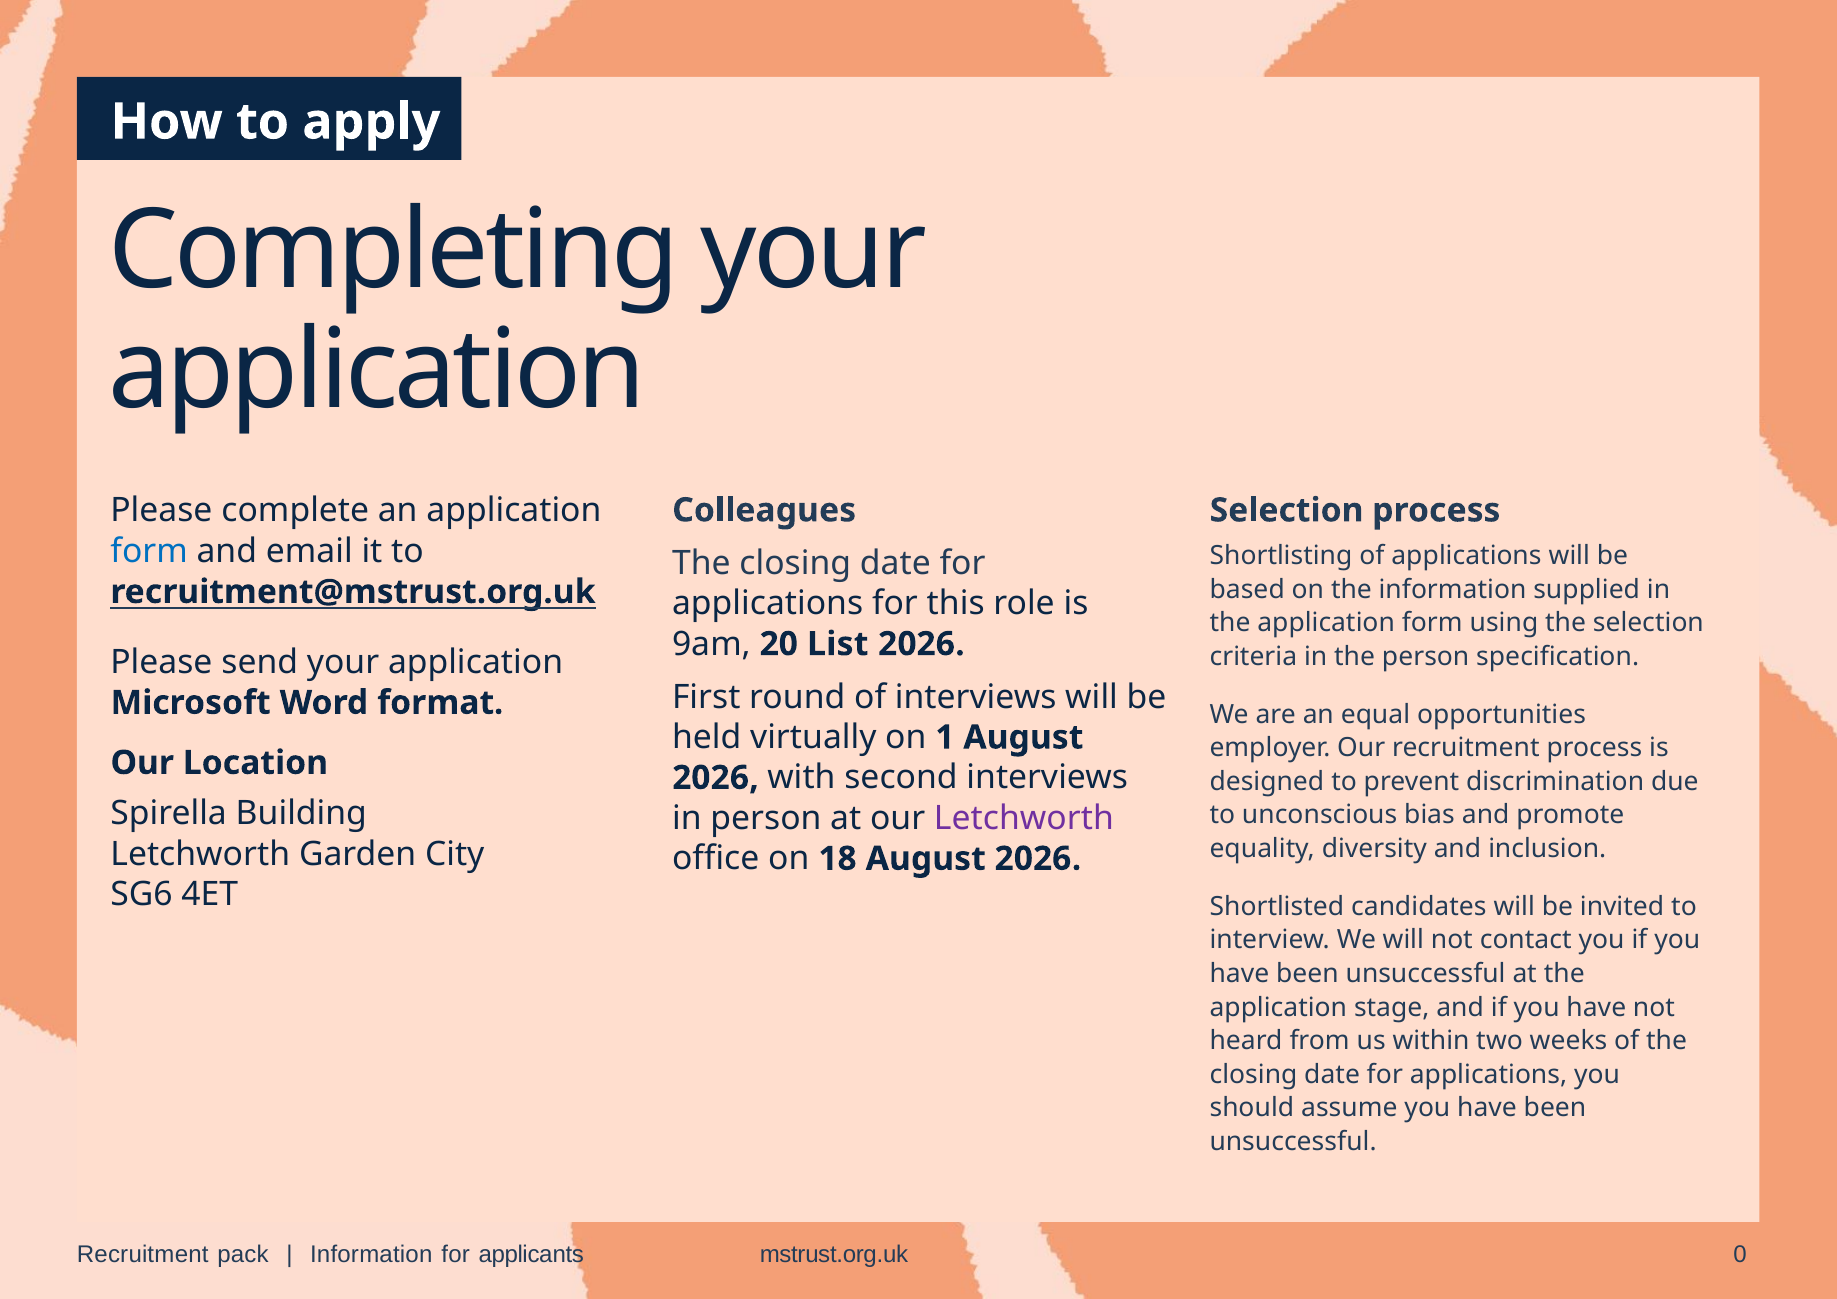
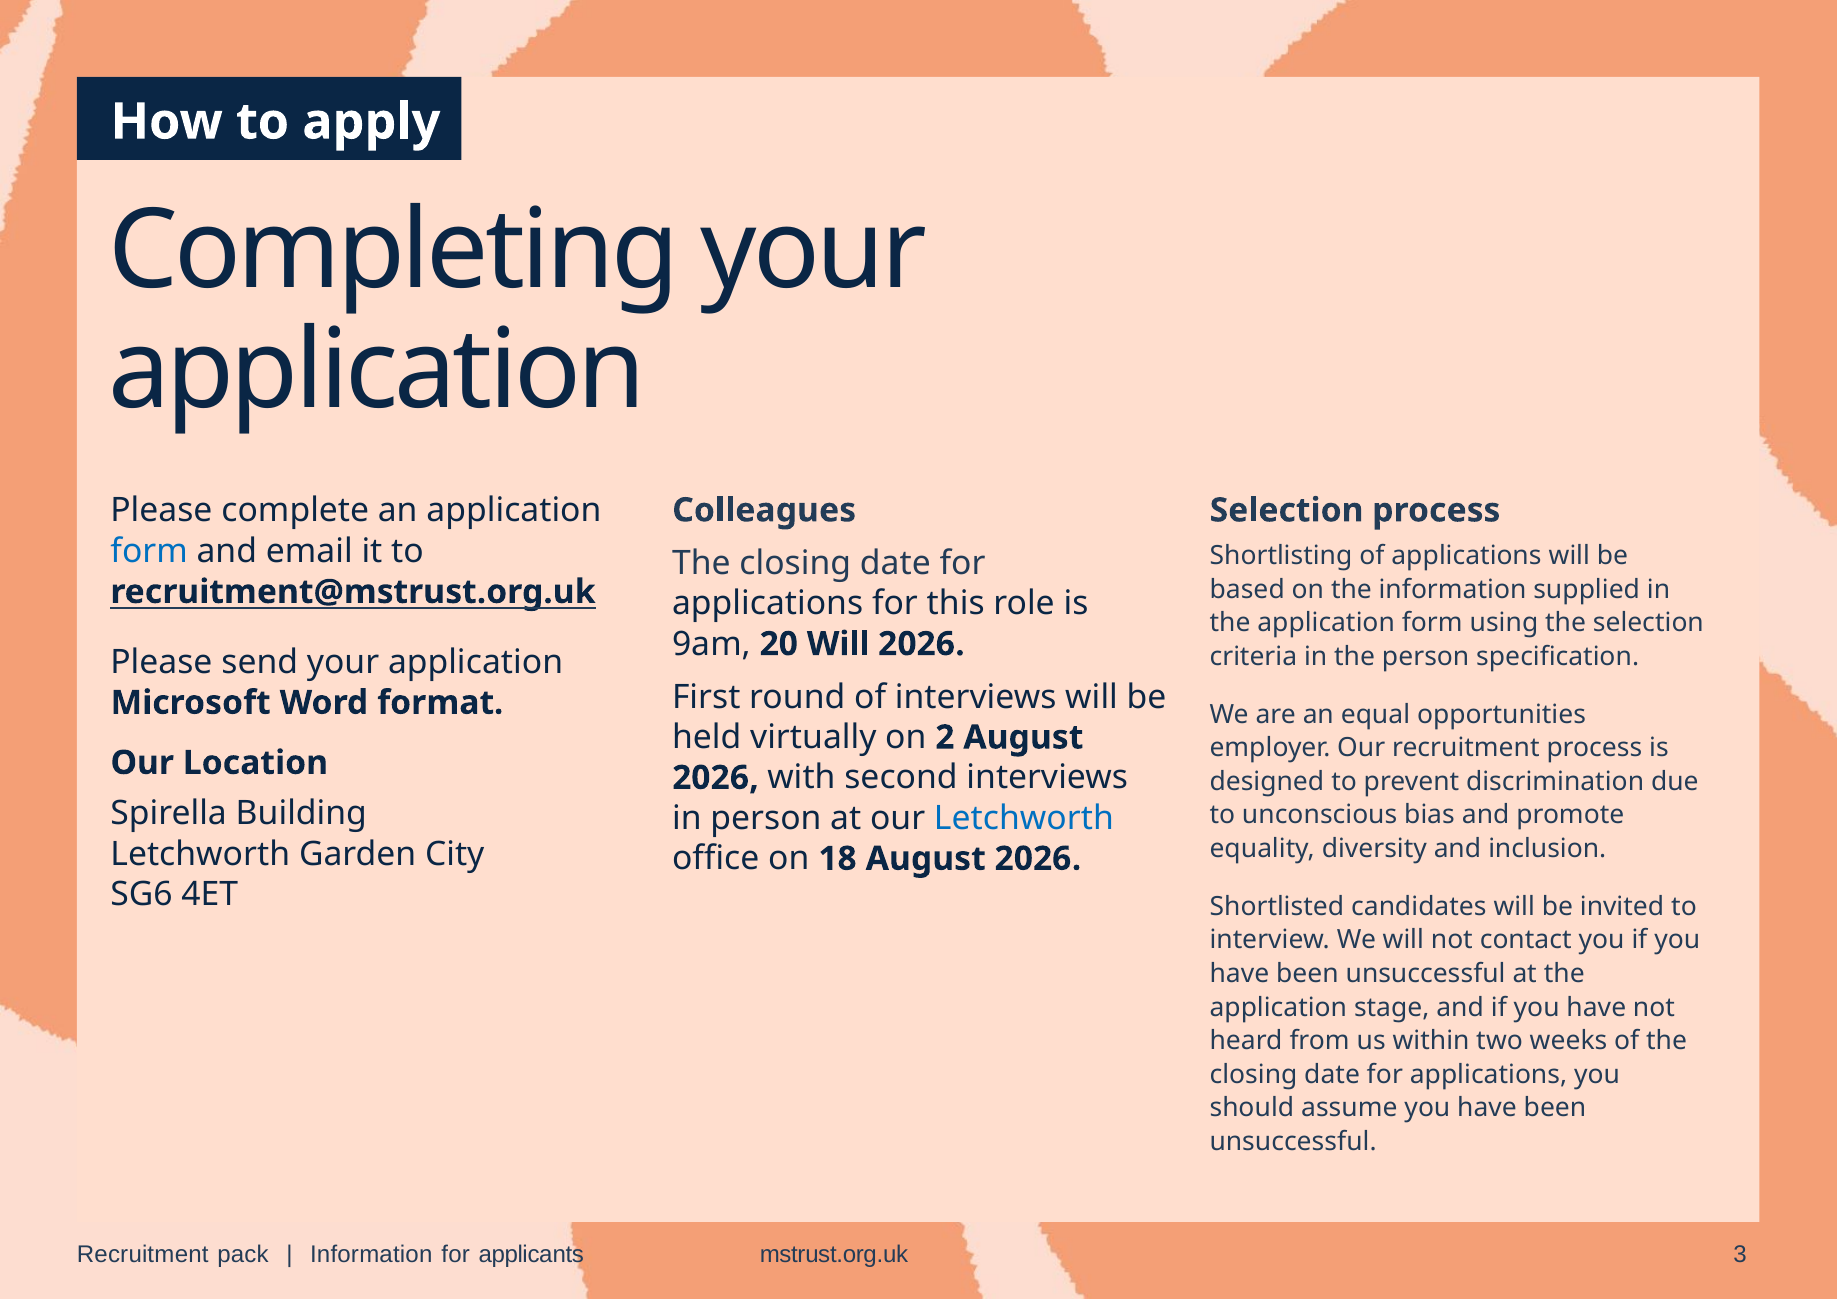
20 List: List -> Will (838, 644)
1: 1 -> 2 (945, 737)
Letchworth colour: purple -> blue (1024, 818)
0: 0 -> 3 (1740, 1254)
